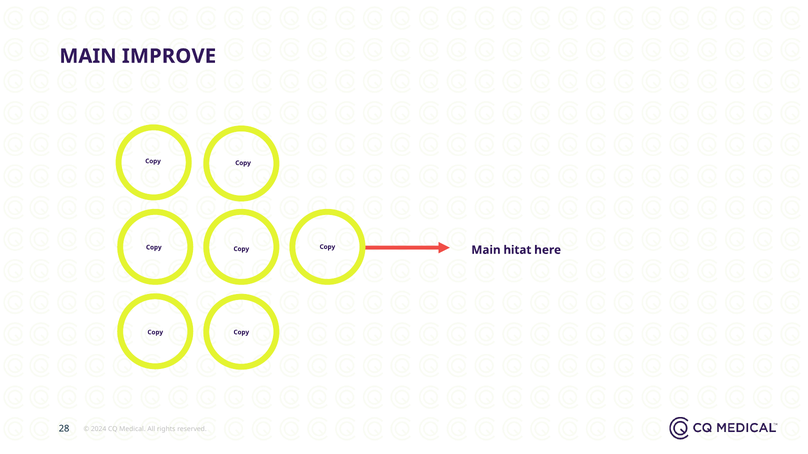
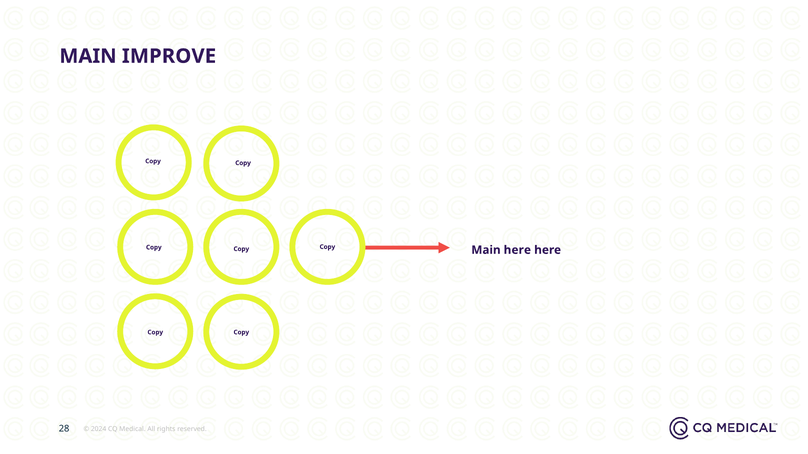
Main hitat: hitat -> here (517, 250)
